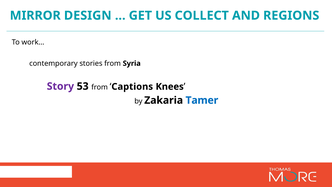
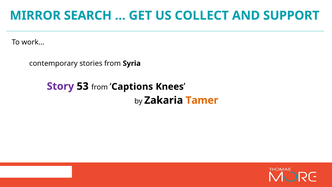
DESIGN: DESIGN -> SEARCH (88, 16)
REGIONS: REGIONS -> SUPPORT (291, 16)
Tamer colour: blue -> orange (202, 100)
